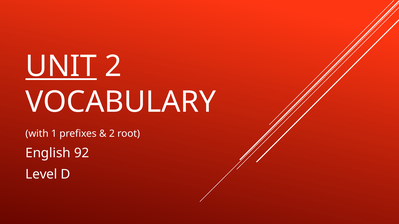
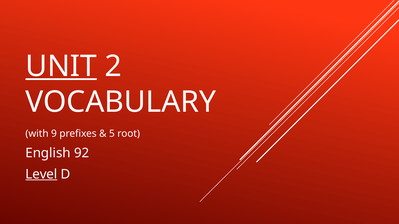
1: 1 -> 9 (54, 134)
2: 2 -> 5 (112, 134)
Level underline: none -> present (41, 174)
